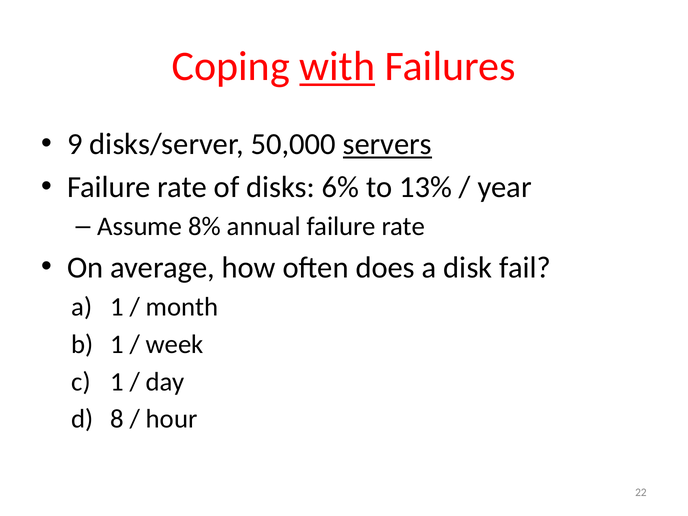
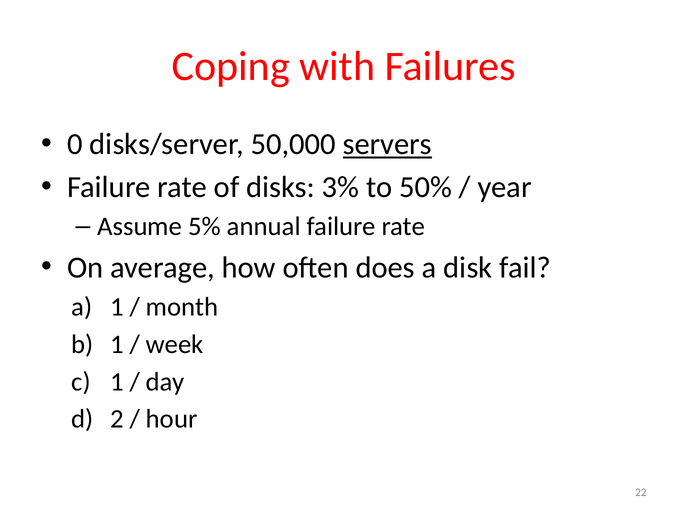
with underline: present -> none (337, 67)
9: 9 -> 0 (75, 144)
6%: 6% -> 3% (341, 187)
13%: 13% -> 50% (426, 187)
8%: 8% -> 5% (205, 227)
8: 8 -> 2 (117, 419)
